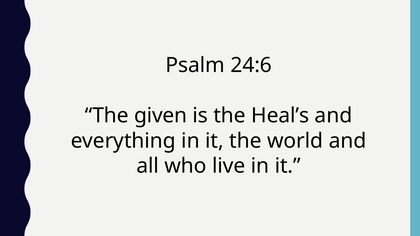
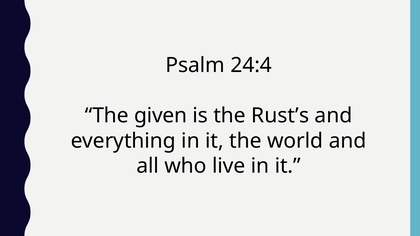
24:6: 24:6 -> 24:4 (251, 65)
Heal’s: Heal’s -> Rust’s (280, 116)
